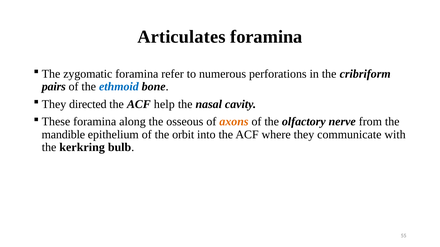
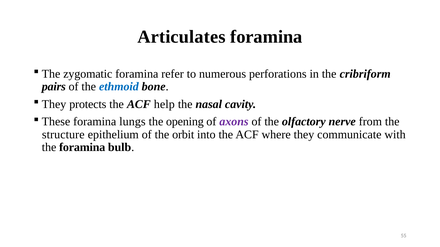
directed: directed -> protects (88, 104)
along: along -> lungs (132, 122)
osseous: osseous -> opening (185, 122)
axons colour: orange -> purple (234, 122)
mandible: mandible -> structure (63, 135)
the kerkring: kerkring -> foramina (82, 148)
